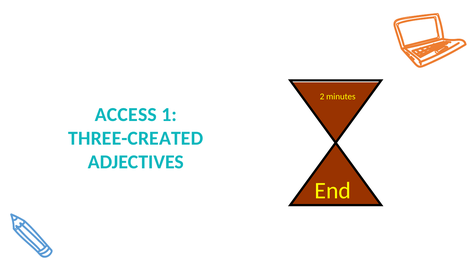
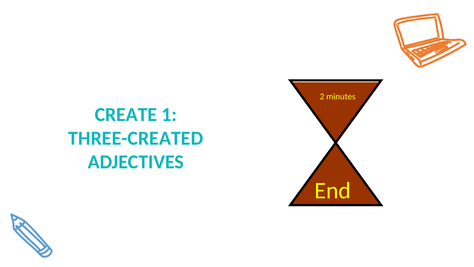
ACCESS: ACCESS -> CREATE (126, 115)
